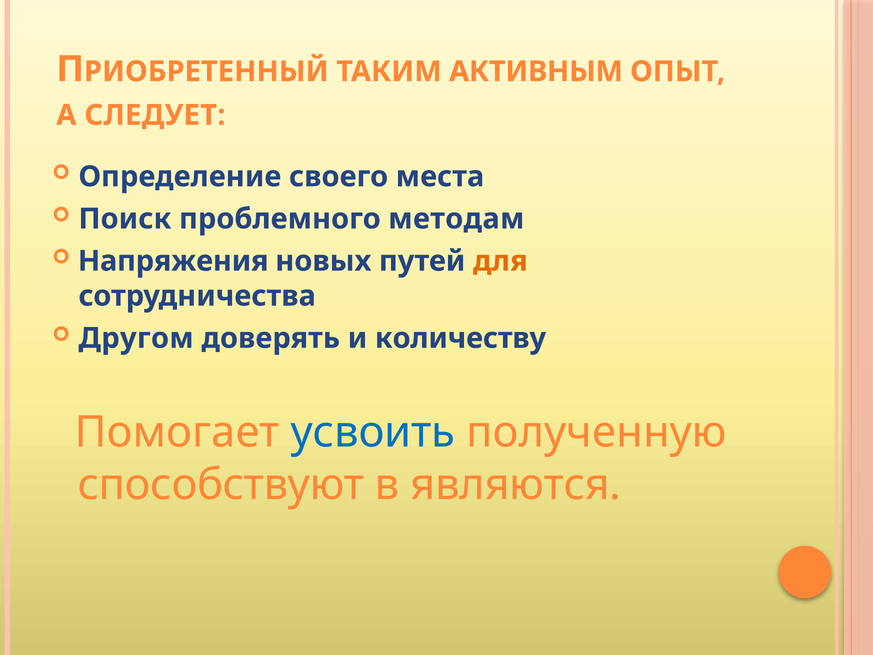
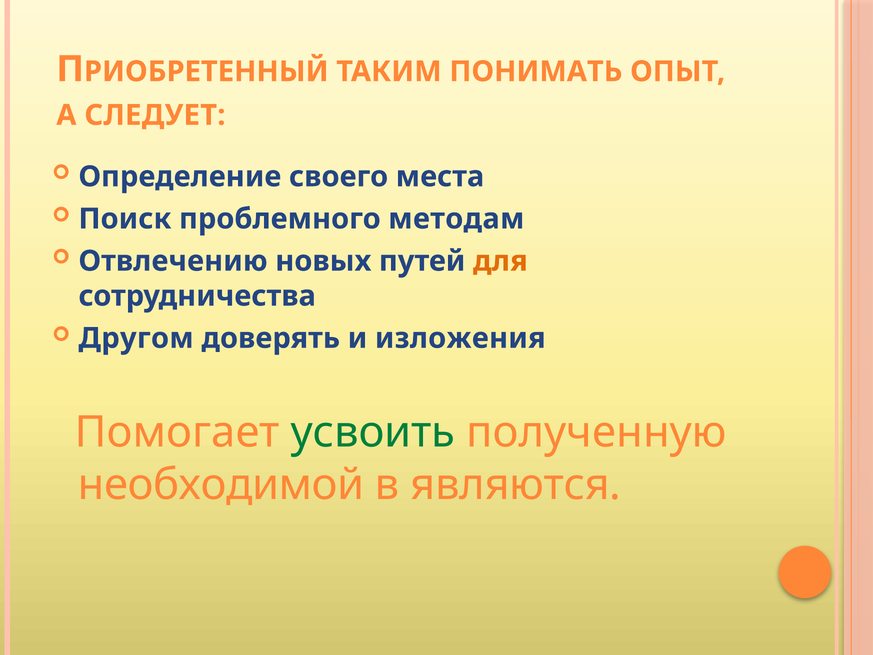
АКТИВНЫМ: АКТИВНЫМ -> ПОНИМАТЬ (536, 72)
Напряжения: Напряжения -> Отвлечению (173, 261)
количеству: количеству -> изложения (460, 338)
усвоить colour: blue -> green (373, 432)
способствуют: способствуют -> необходимой (221, 485)
